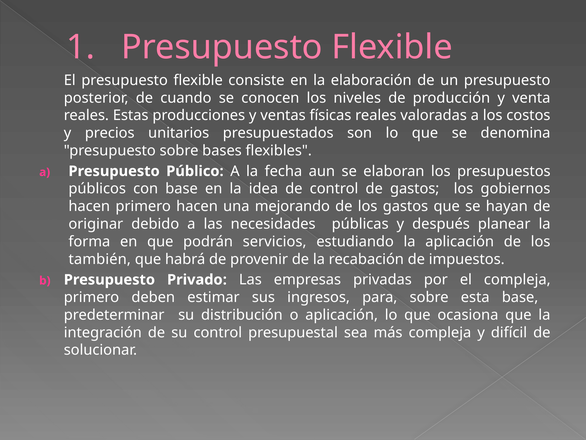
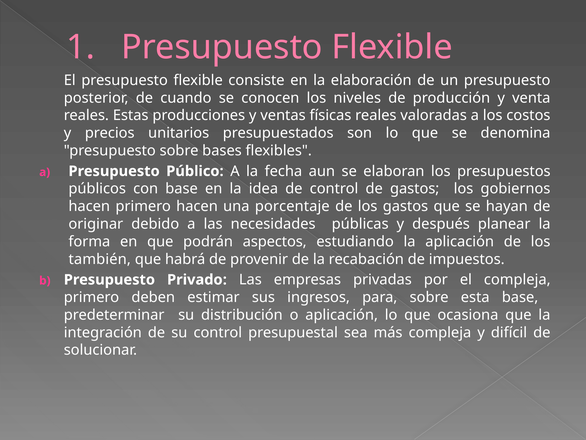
mejorando: mejorando -> porcentaje (292, 206)
servicios: servicios -> aspectos (275, 241)
